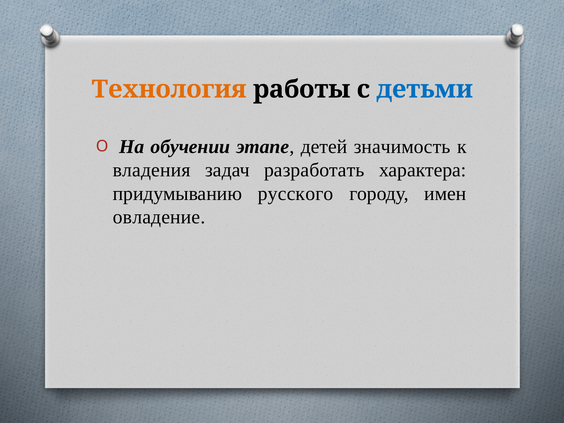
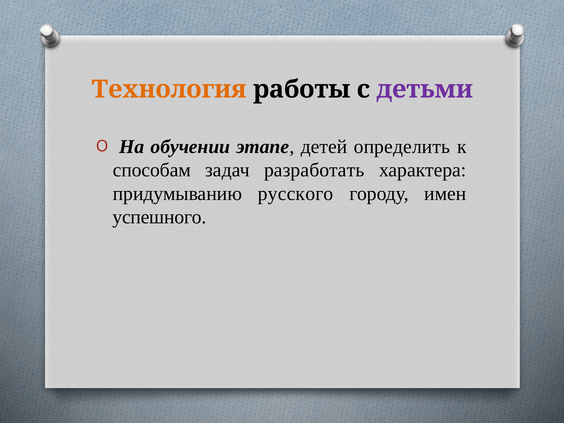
детьми colour: blue -> purple (425, 89)
значимость: значимость -> определить (402, 147)
владения: владения -> способам (152, 170)
овладение: овладение -> успешного (159, 217)
